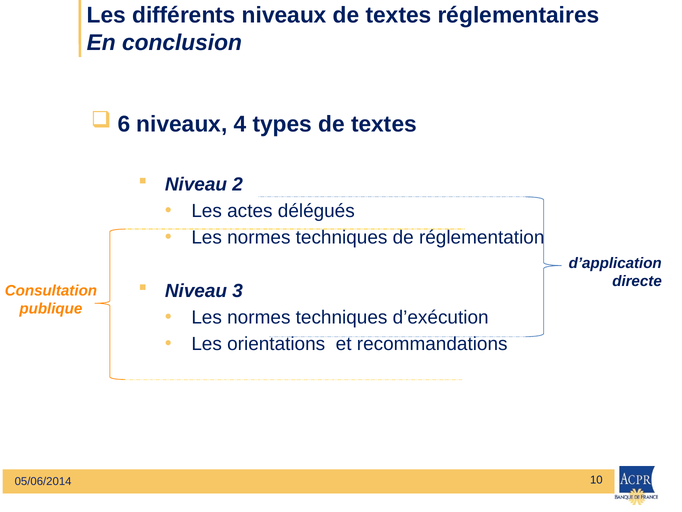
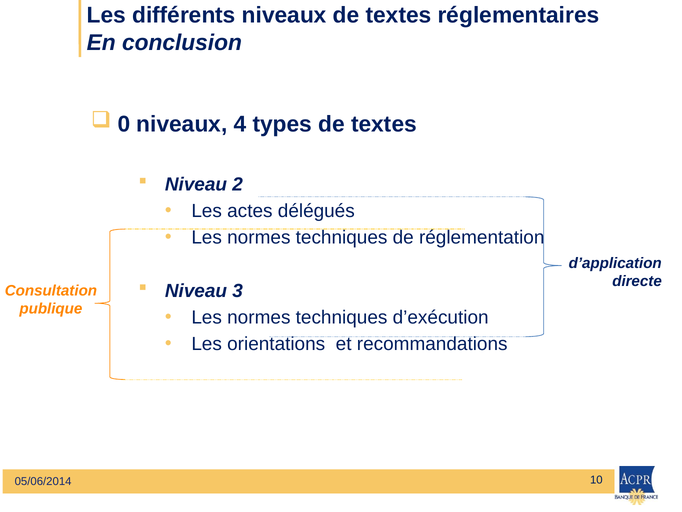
6: 6 -> 0 (124, 124)
